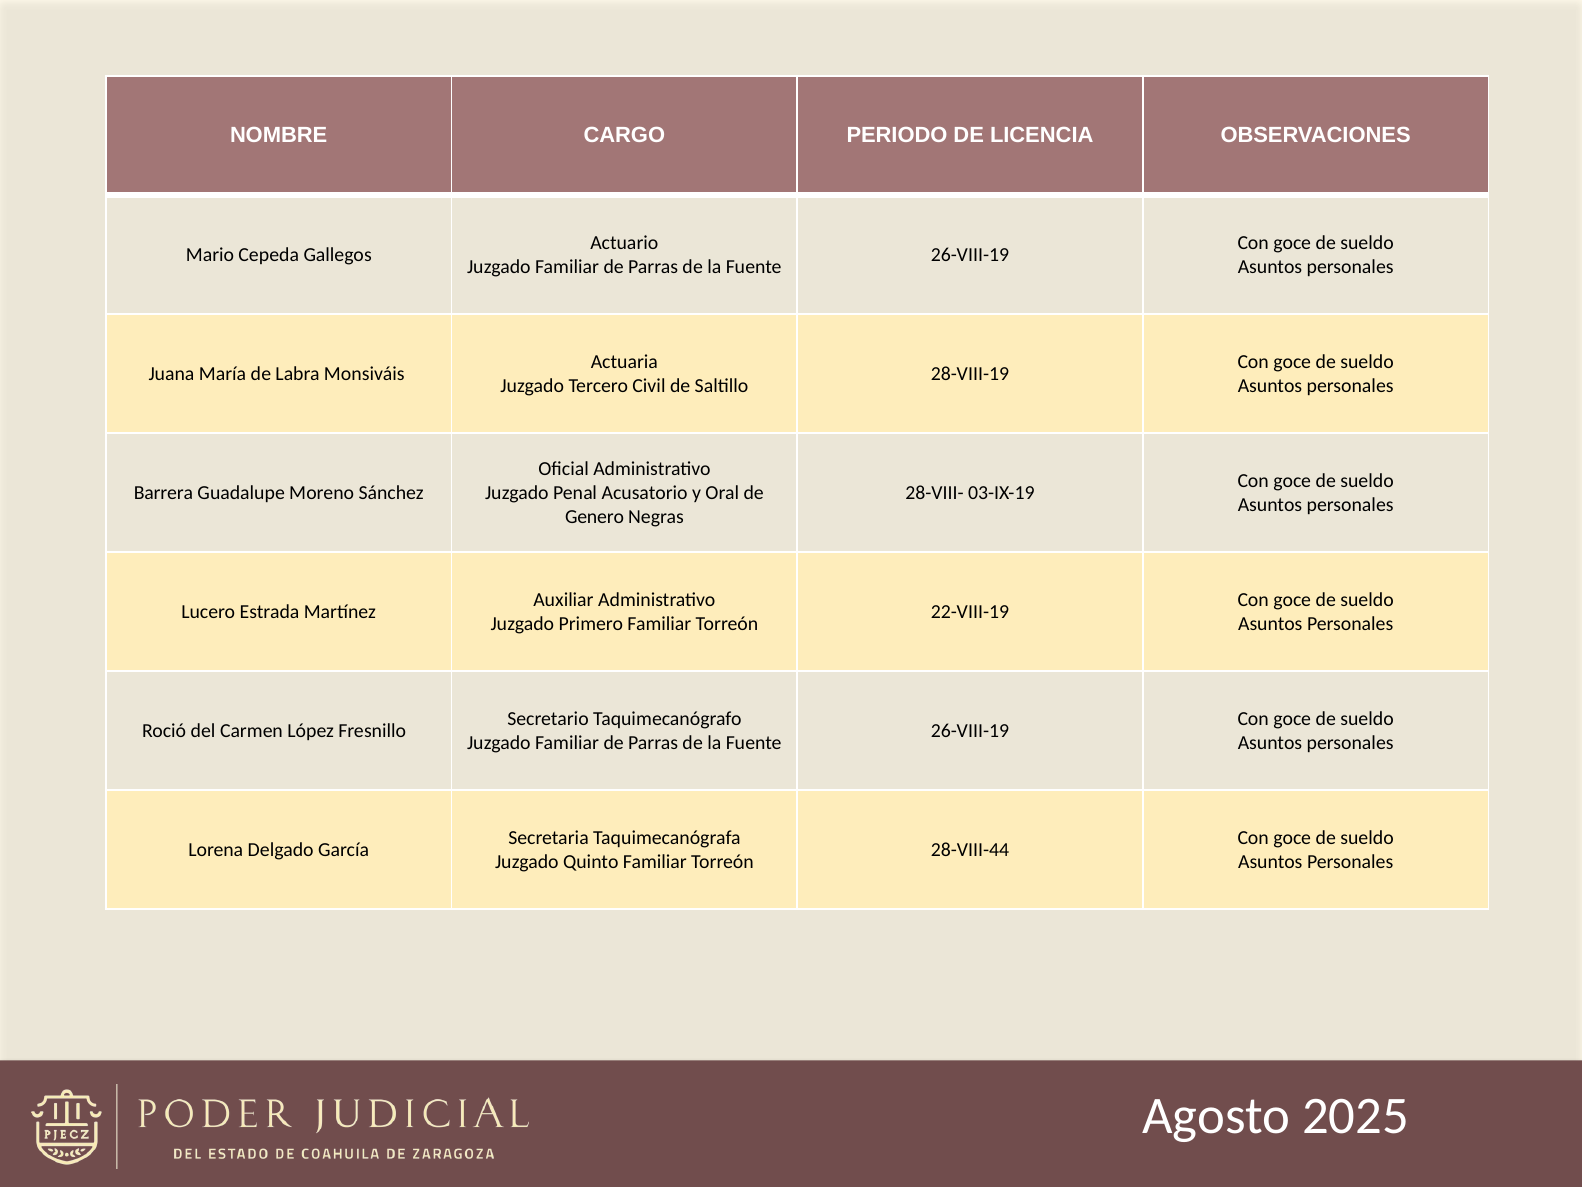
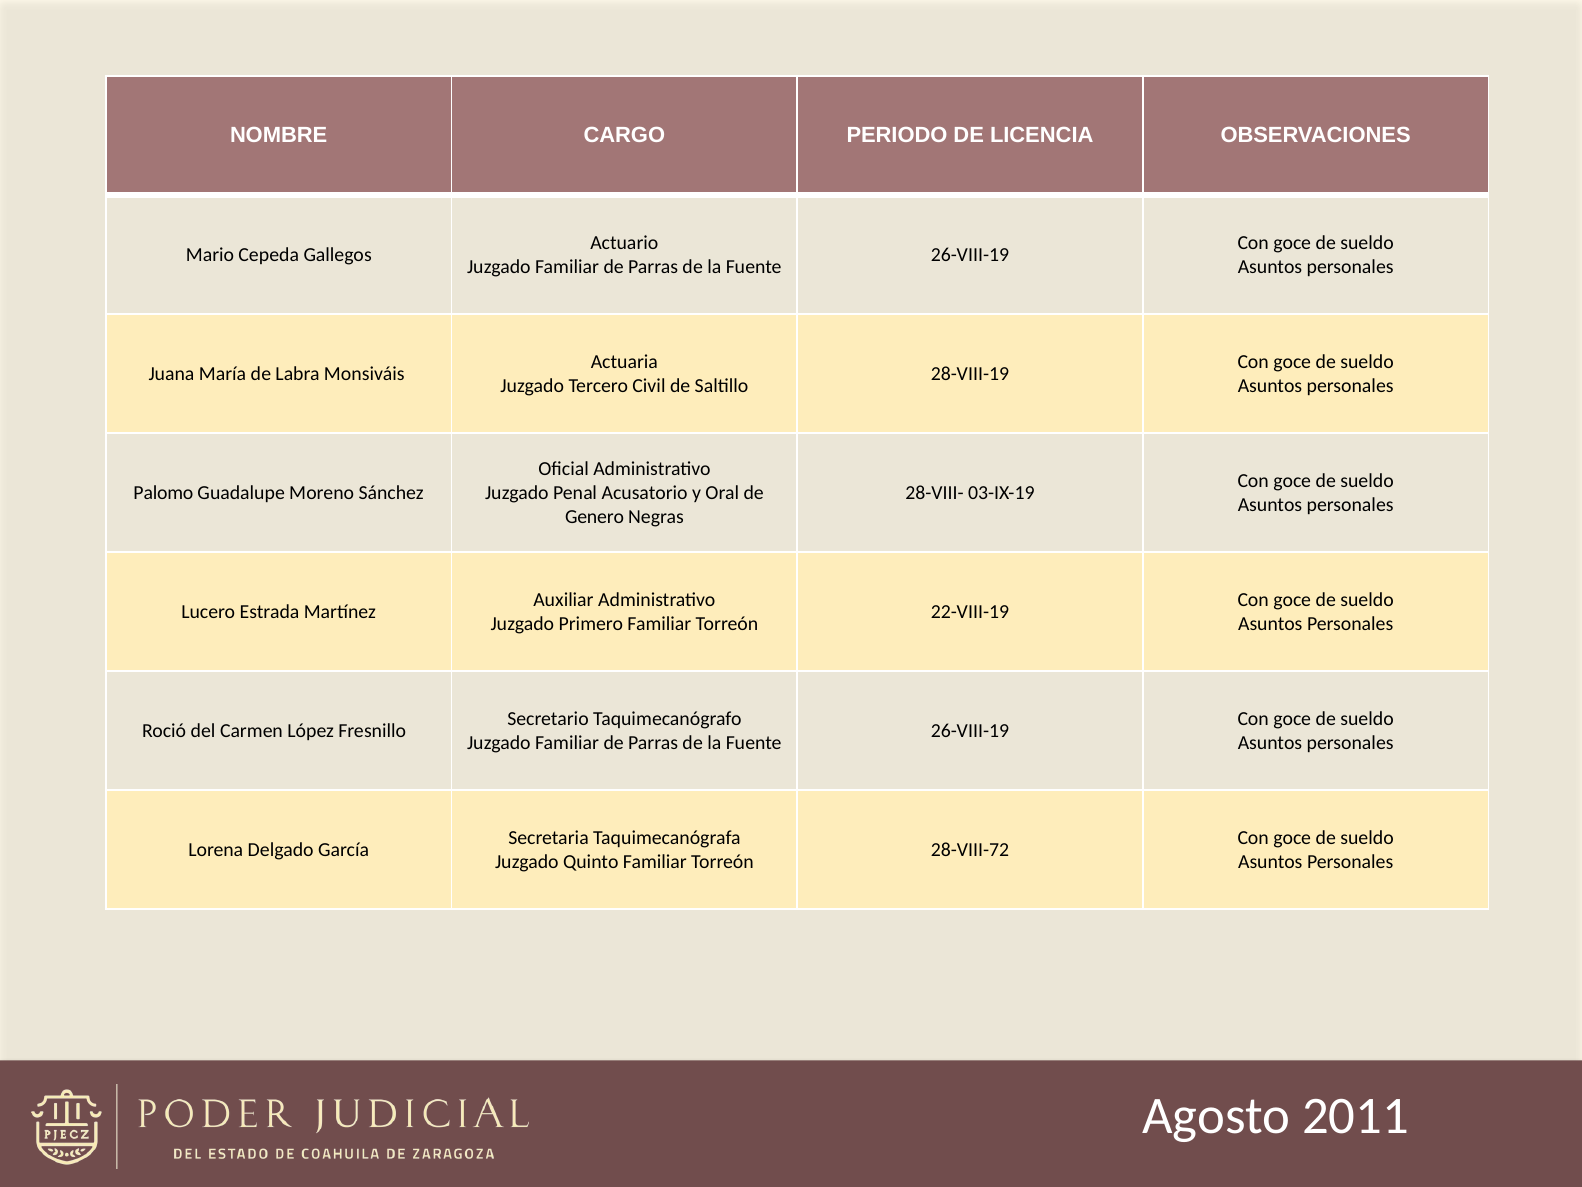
Barrera: Barrera -> Palomo (163, 492)
28-VIII-44: 28-VIII-44 -> 28-VIII-72 (970, 849)
2025: 2025 -> 2011 (1355, 1115)
